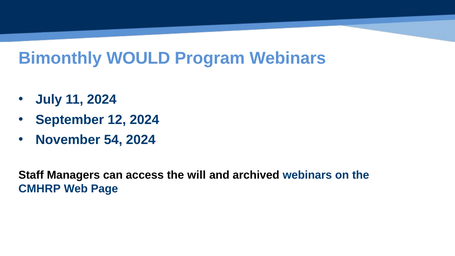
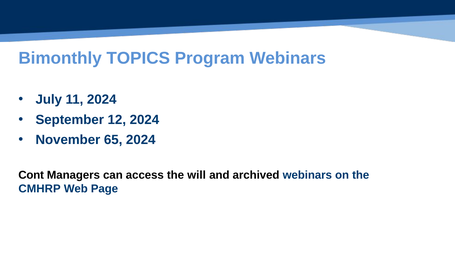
WOULD: WOULD -> TOPICS (138, 58)
54: 54 -> 65 (113, 140)
Staff: Staff -> Cont (31, 175)
